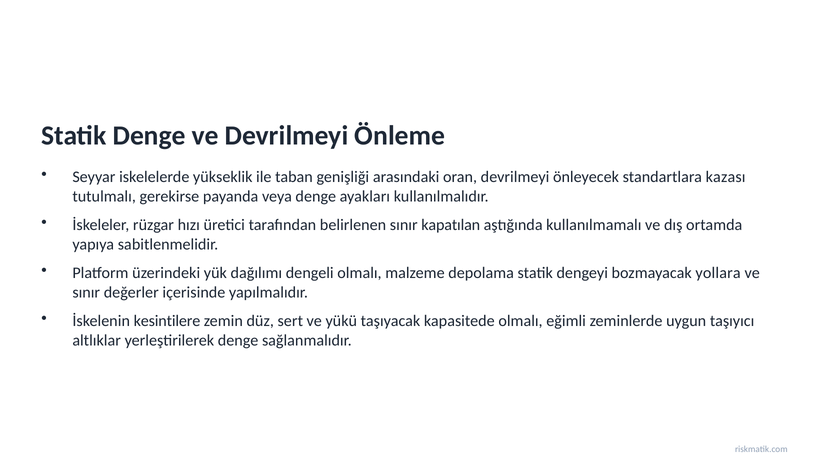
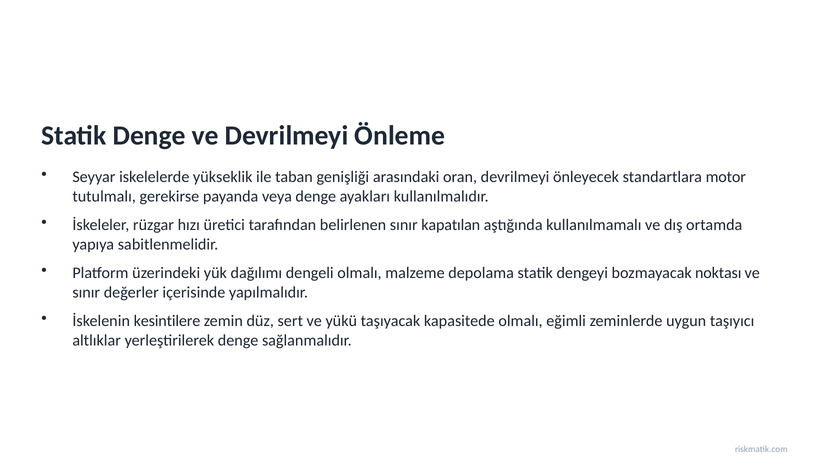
kazası: kazası -> motor (726, 177)
yollara: yollara -> noktası (718, 273)
